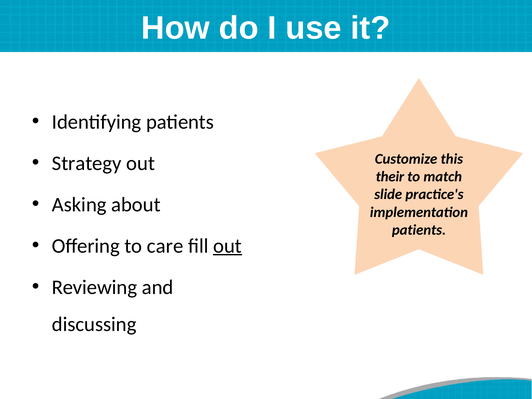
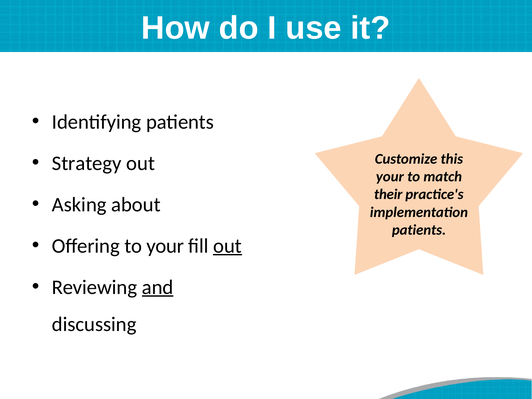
their: their -> your (390, 177)
slide: slide -> their (388, 194)
to care: care -> your (165, 246)
and underline: none -> present (158, 287)
